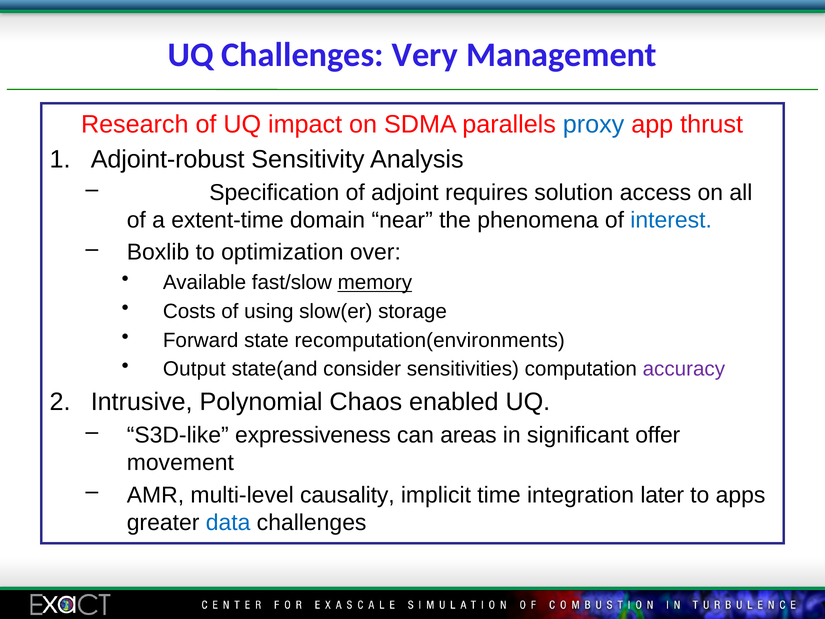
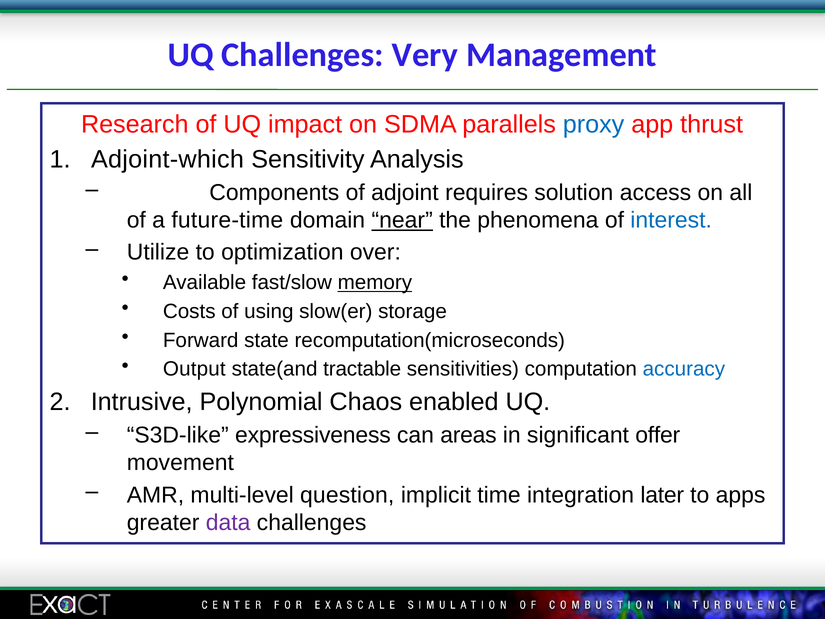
Adjoint-robust: Adjoint-robust -> Adjoint-which (167, 159)
Specification: Specification -> Components (274, 193)
extent-time: extent-time -> future-time (227, 220)
near underline: none -> present (402, 220)
Boxlib: Boxlib -> Utilize (158, 252)
recomputation(environments: recomputation(environments -> recomputation(microseconds (430, 340)
consider: consider -> tractable (362, 369)
accuracy colour: purple -> blue (684, 369)
causality: causality -> question (347, 495)
data colour: blue -> purple (228, 522)
